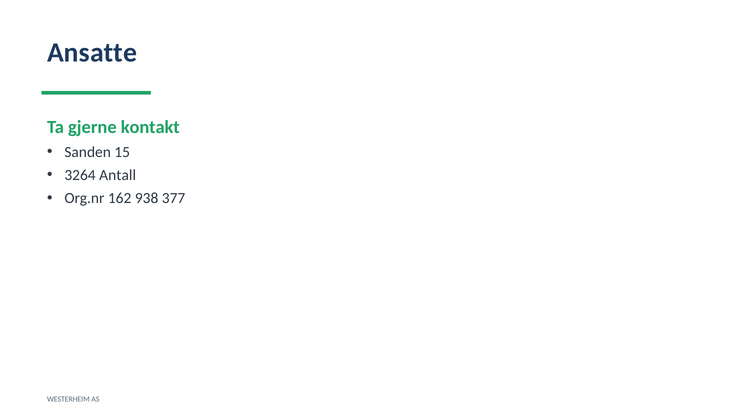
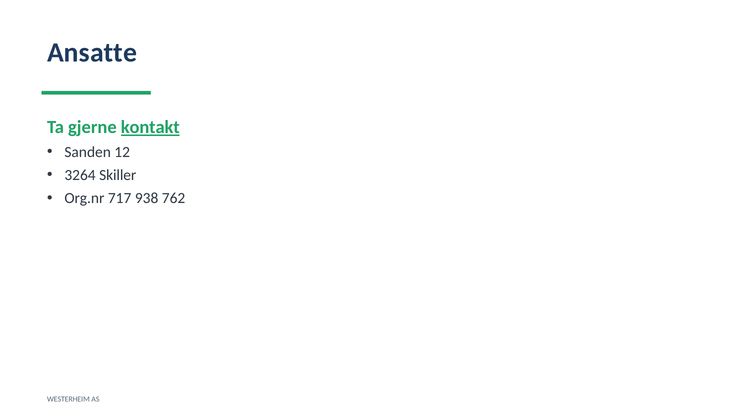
kontakt underline: none -> present (150, 127)
15: 15 -> 12 (122, 152)
Antall: Antall -> Skiller (118, 175)
162: 162 -> 717 (120, 198)
377: 377 -> 762 (174, 198)
